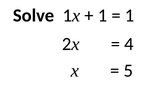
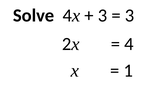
Solve 1: 1 -> 4 (67, 16)
1: 1 -> 3 (102, 16)
1: 1 -> 3 (130, 16)
5: 5 -> 1 (128, 71)
